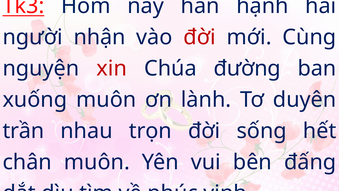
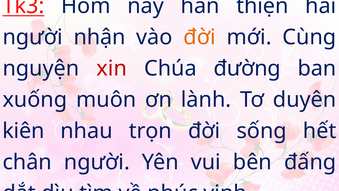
hạnh: hạnh -> thiện (262, 6)
đời colour: red -> orange (200, 37)
trần: trần -> kiên (23, 131)
chân muôn: muôn -> người (97, 162)
